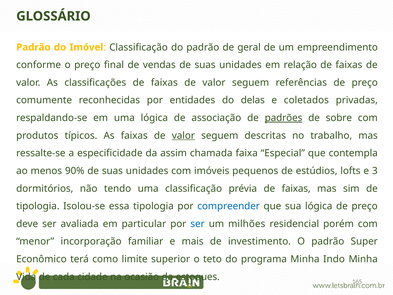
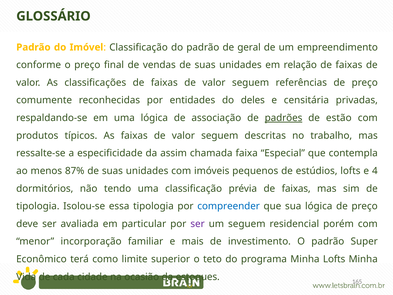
delas: delas -> deles (253, 100)
coletados: coletados -> censitária (306, 100)
sobre: sobre -> estão (339, 118)
valor underline: present -> none (183, 136)
90%: 90% -> 87% (75, 171)
3: 3 -> 4 (375, 171)
ser colour: blue -> purple (198, 224)
um milhões: milhões -> seguem (247, 224)
Minha Indo: Indo -> Lofts (334, 260)
